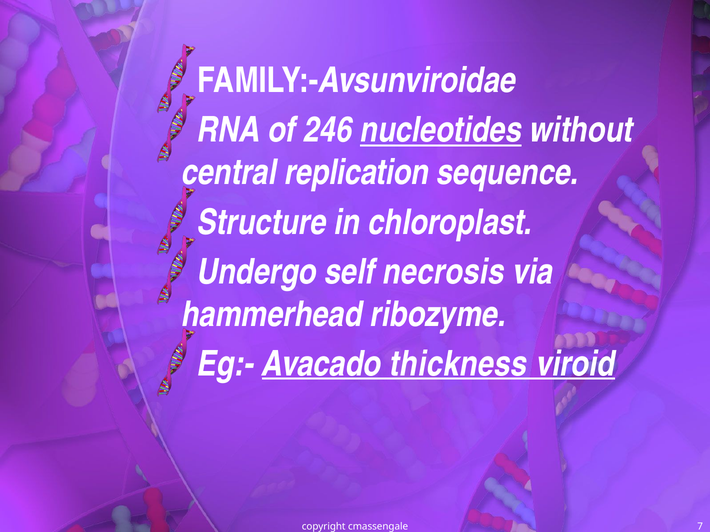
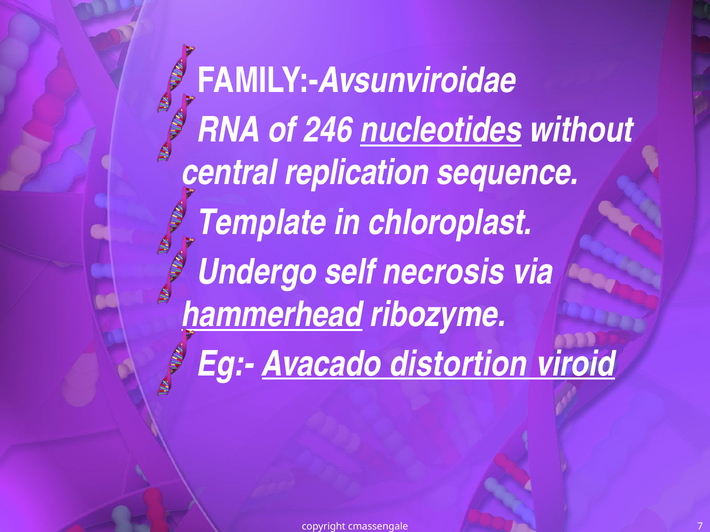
Structure: Structure -> Template (262, 223)
hammerhead underline: none -> present (272, 315)
thickness: thickness -> distortion (458, 365)
